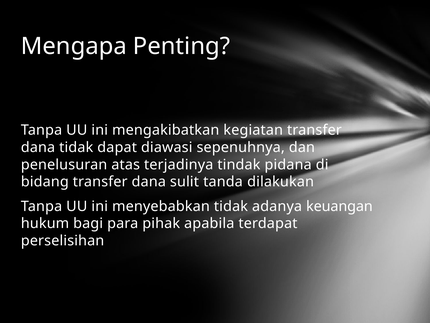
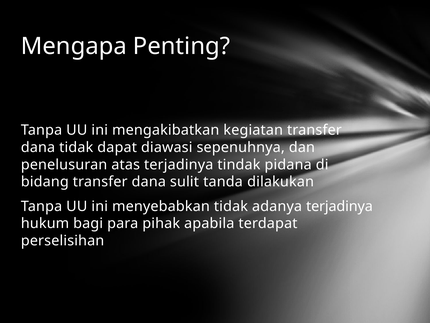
adanya keuangan: keuangan -> terjadinya (339, 206)
